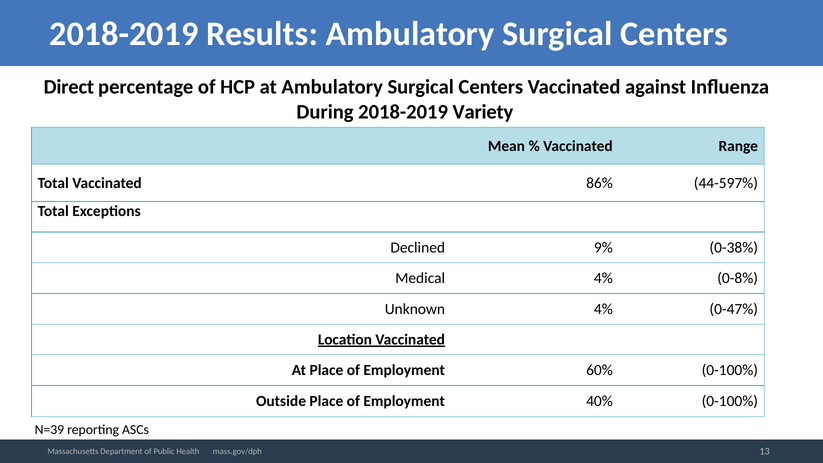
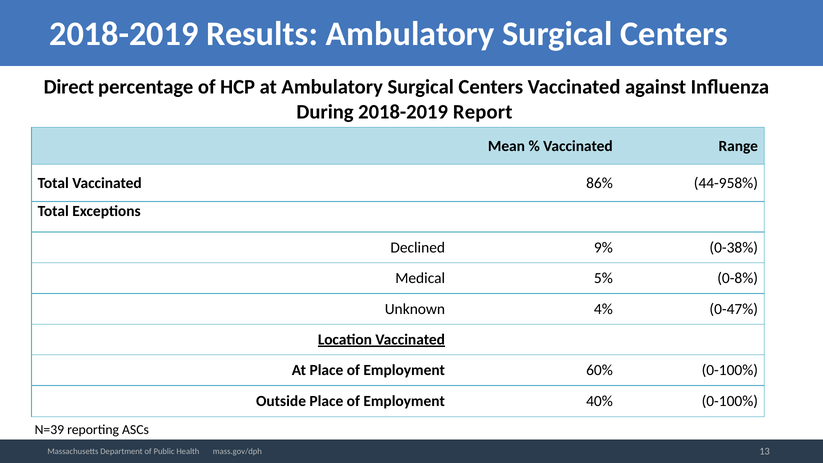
Variety: Variety -> Report (483, 112)
44-597%: 44-597% -> 44-958% (726, 183)
Medical 4%: 4% -> 5% (603, 278)
